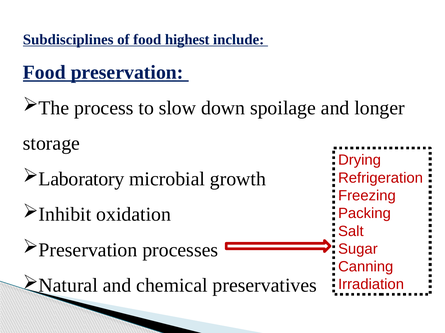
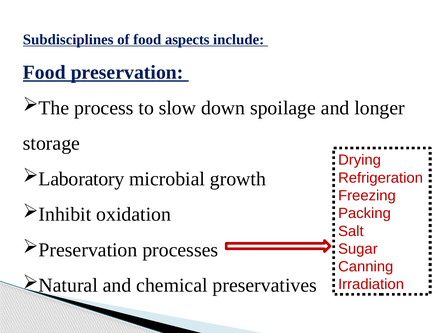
highest: highest -> aspects (187, 40)
